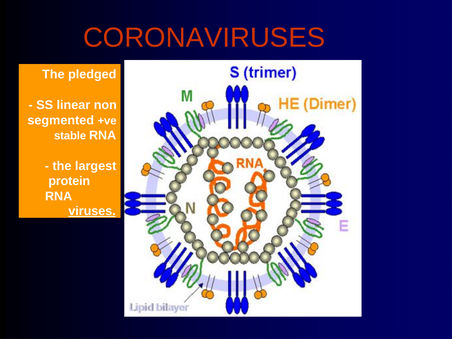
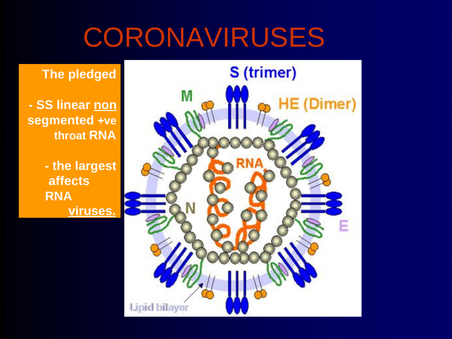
non underline: none -> present (105, 105)
stable: stable -> throat (70, 136)
protein: protein -> affects (69, 181)
